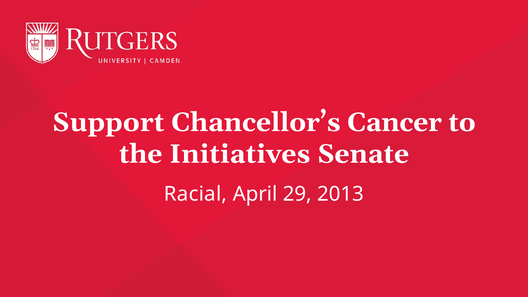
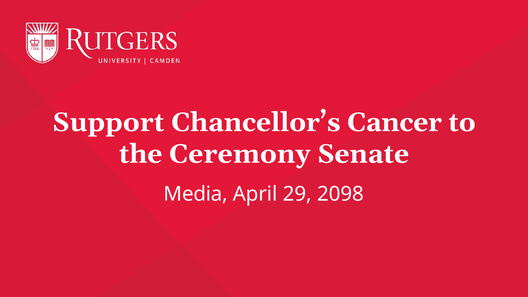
Initiatives: Initiatives -> Ceremony (240, 154)
Racial: Racial -> Media (196, 194)
2013: 2013 -> 2098 (341, 194)
